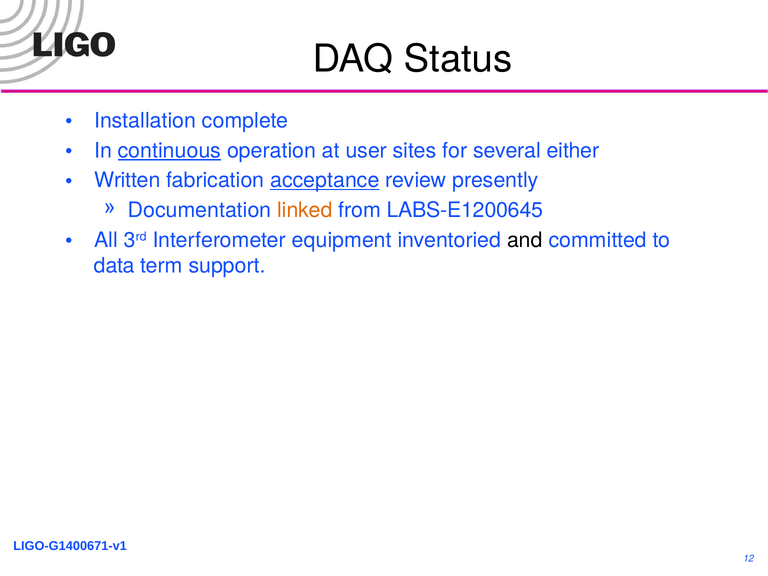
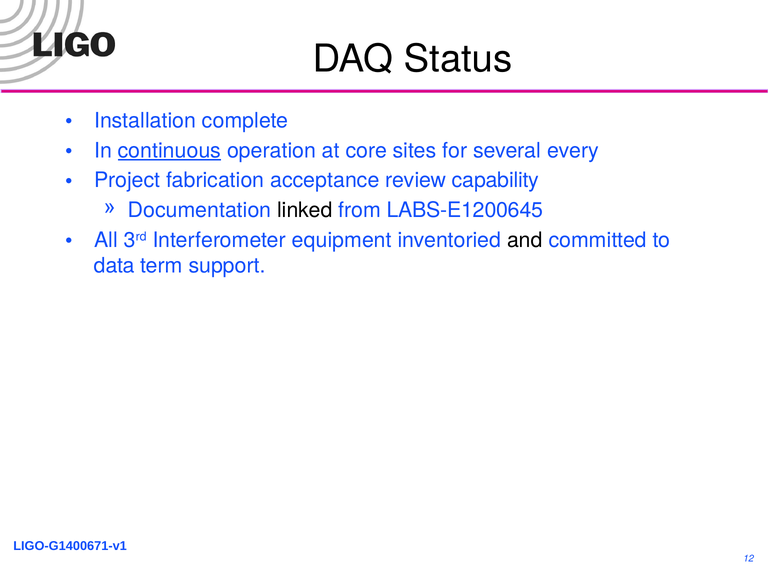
user: user -> core (366, 150)
either: either -> every (573, 150)
Written: Written -> Project (127, 180)
acceptance underline: present -> none (325, 180)
presently: presently -> capability (495, 180)
linked colour: orange -> black (305, 210)
